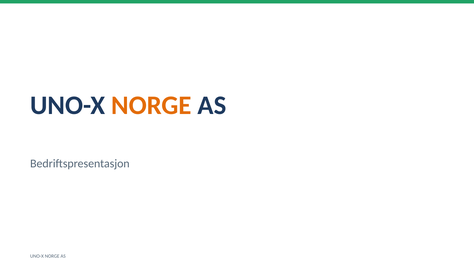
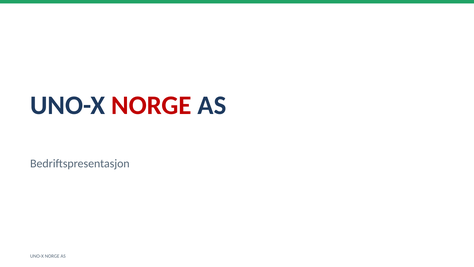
NORGE colour: orange -> red (151, 105)
